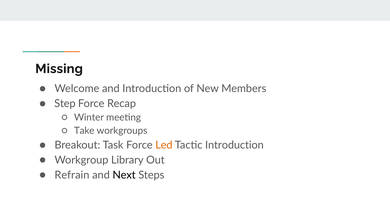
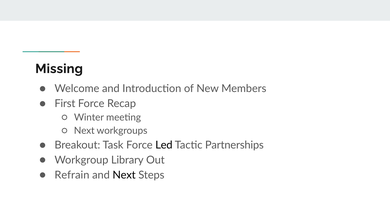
Step: Step -> First (65, 104)
Take: Take -> Next (84, 131)
Led colour: orange -> black (164, 145)
Tactic Introduction: Introduction -> Partnerships (234, 145)
